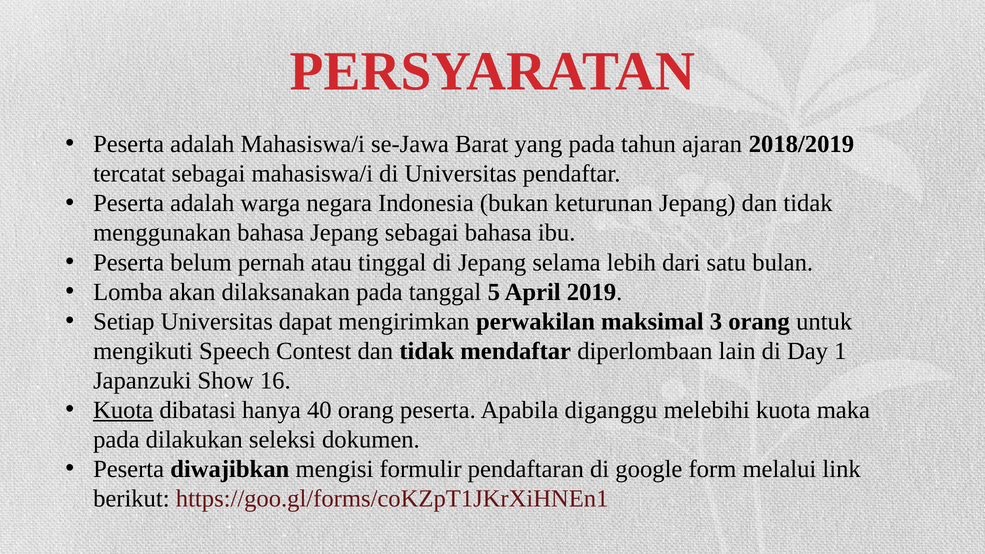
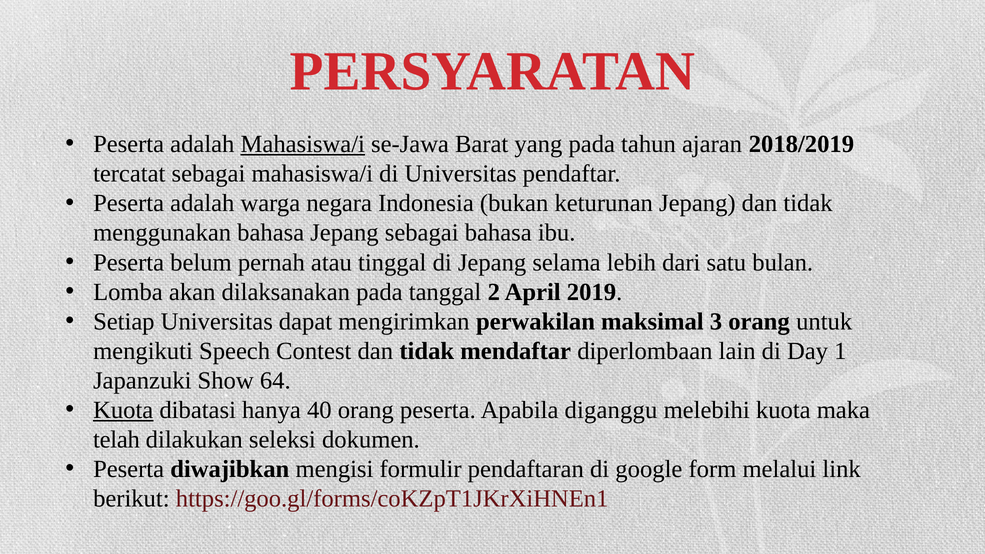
Mahasiswa/i underline: none -> present (303, 144)
5: 5 -> 2 (494, 292)
16: 16 -> 64 (275, 381)
pada: pada -> telah (116, 440)
